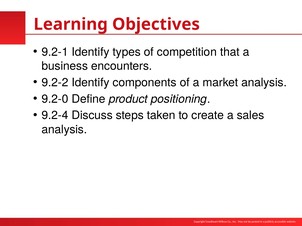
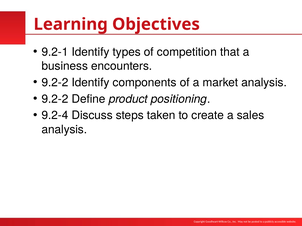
9.2-0: 9.2-0 -> 9.2-2 (55, 99)
